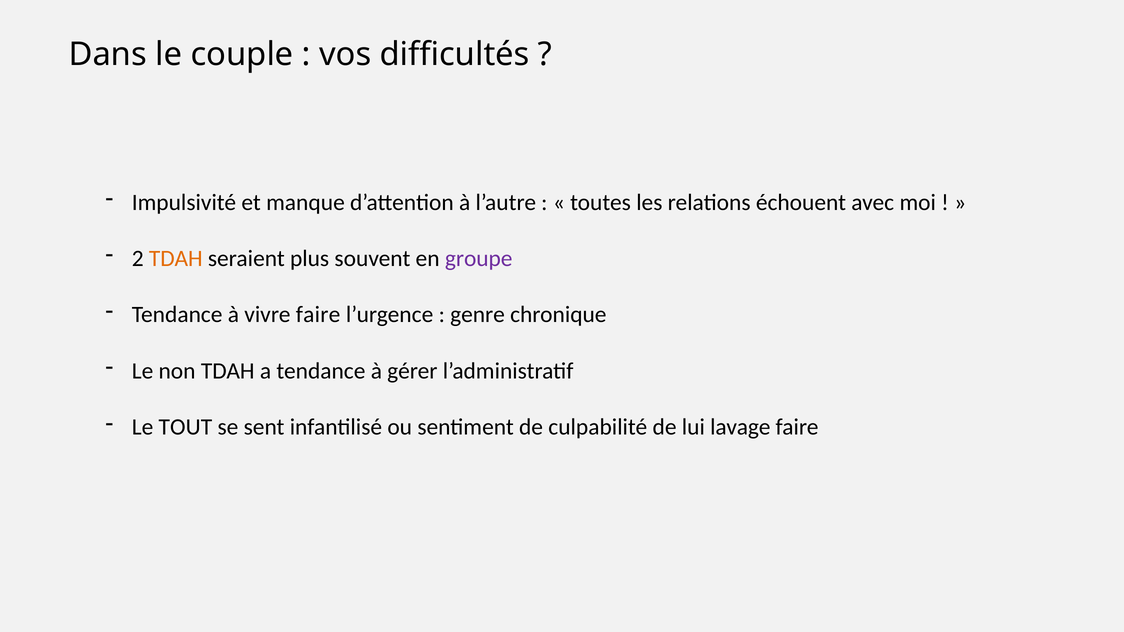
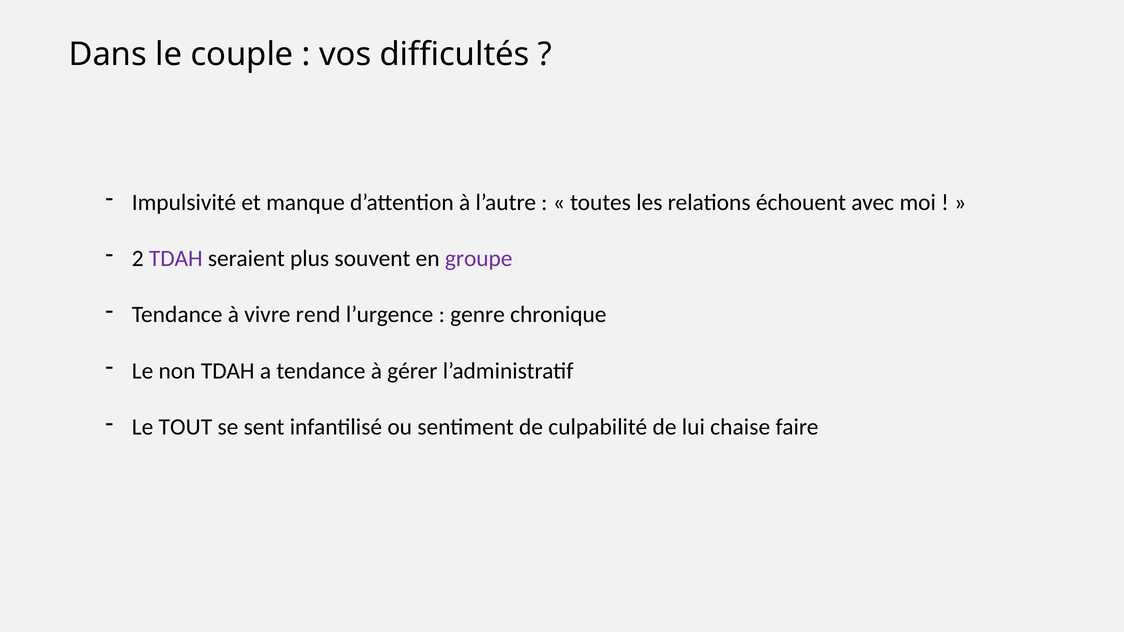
TDAH colour: orange -> purple (176, 259)
vivre faire: faire -> rend (318, 315)
lavage: lavage -> chaise (740, 427)
